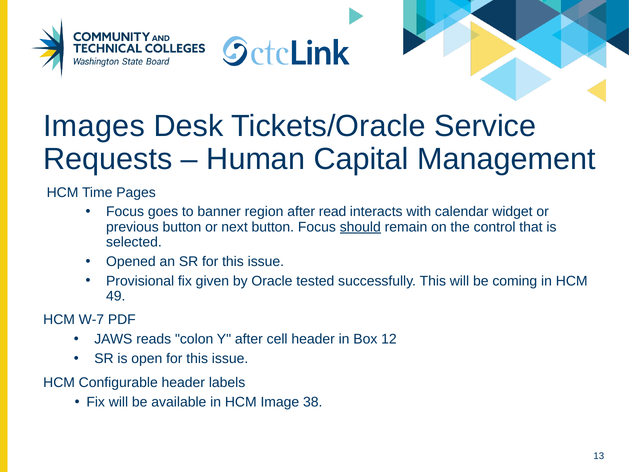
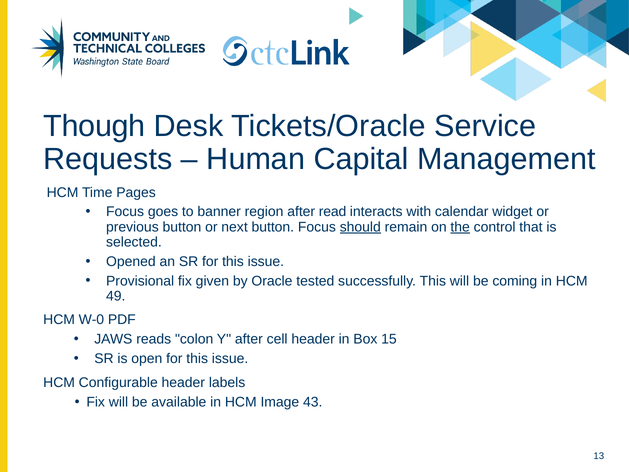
Images: Images -> Though (94, 126)
the underline: none -> present (460, 227)
W-7: W-7 -> W-0 (91, 320)
12: 12 -> 15 (389, 339)
38: 38 -> 43 (313, 402)
